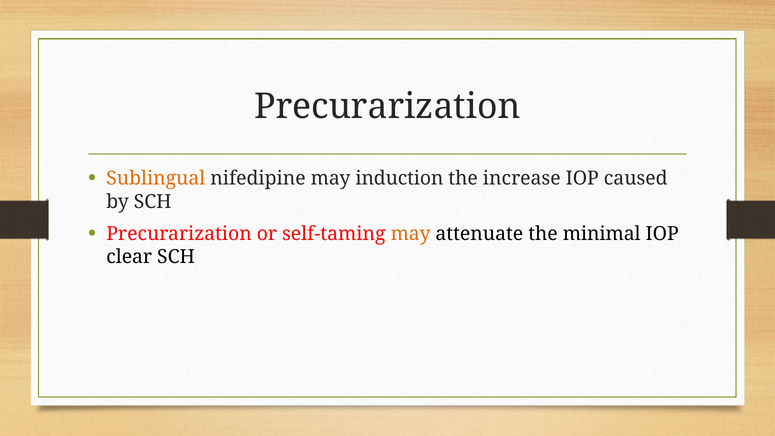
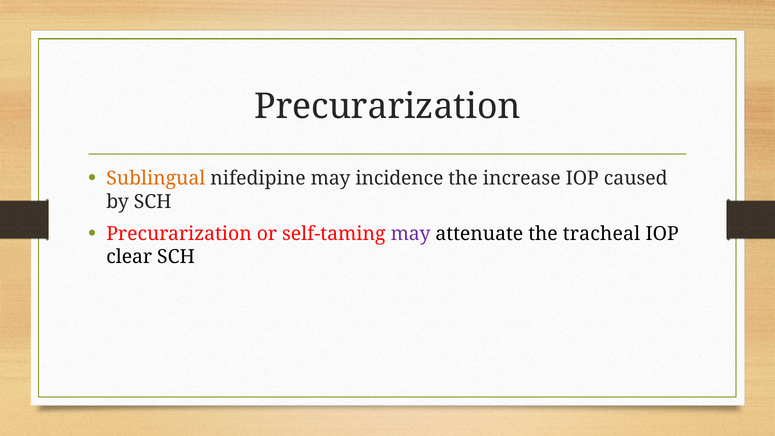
induction: induction -> incidence (399, 178)
may colour: orange -> purple (411, 234)
minimal: minimal -> tracheal (602, 234)
